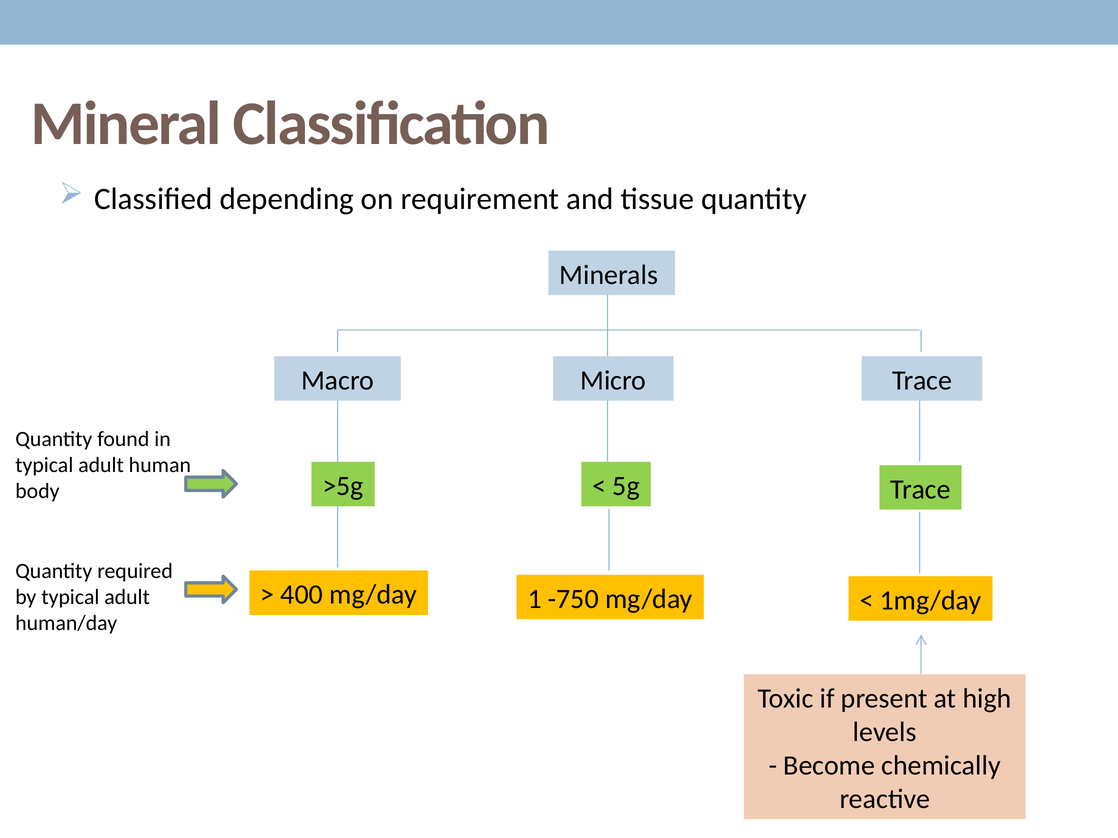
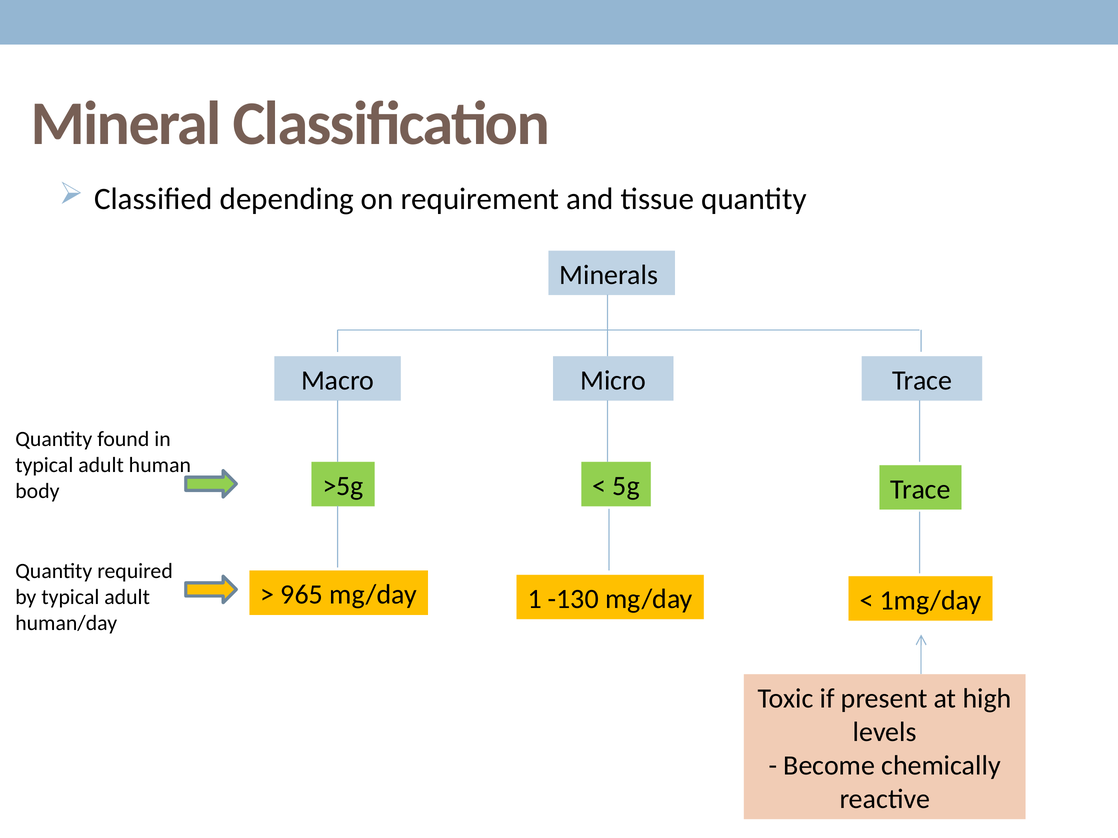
400: 400 -> 965 (302, 595)
-750: -750 -> -130 (573, 599)
